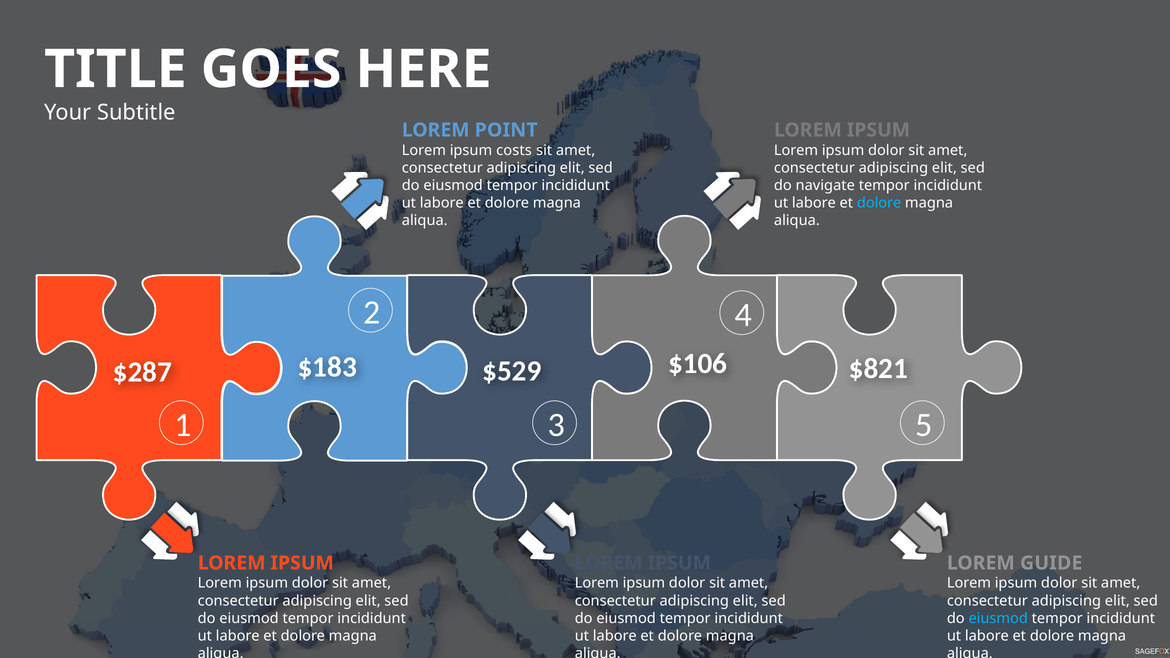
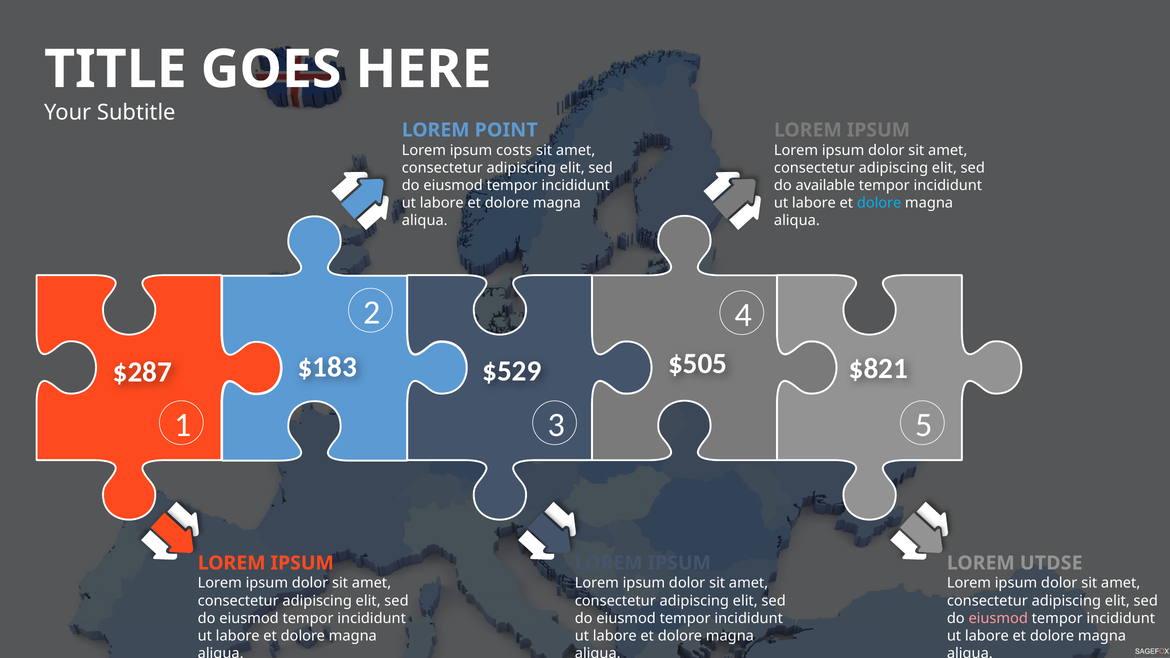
navigate: navigate -> available (825, 185)
$106: $106 -> $505 (698, 364)
GUIDE: GUIDE -> UTDSE (1051, 563)
eiusmod colour: light blue -> pink (998, 618)
